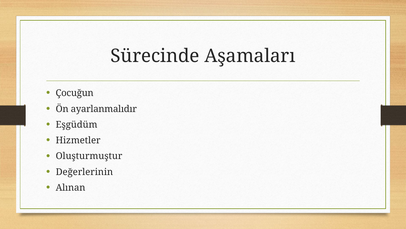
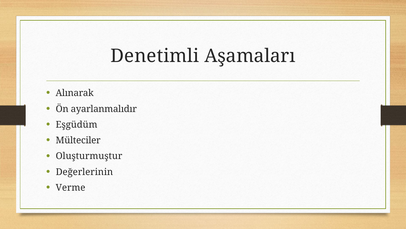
Sürecinde: Sürecinde -> Denetimli (155, 56)
Çocuğun: Çocuğun -> Alınarak (75, 93)
Hizmetler: Hizmetler -> Mülteciler (78, 140)
Alınan: Alınan -> Verme (71, 187)
